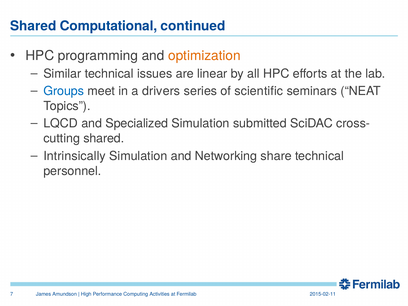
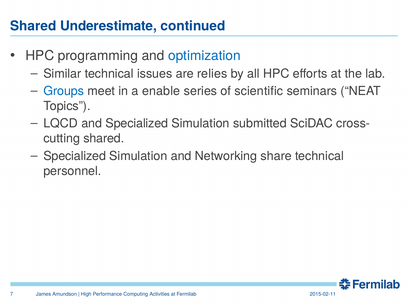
Computational: Computational -> Underestimate (108, 26)
optimization colour: orange -> blue (204, 56)
linear: linear -> relies (212, 74)
drivers: drivers -> enable (161, 91)
Intrinsically: Intrinsically -> Specialized (75, 156)
